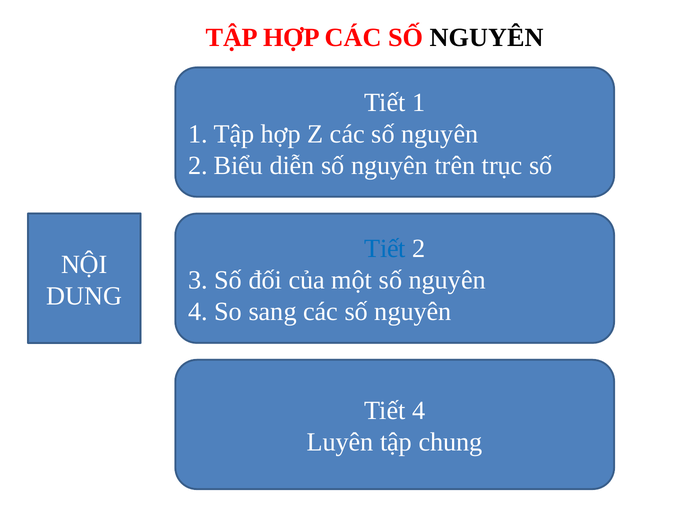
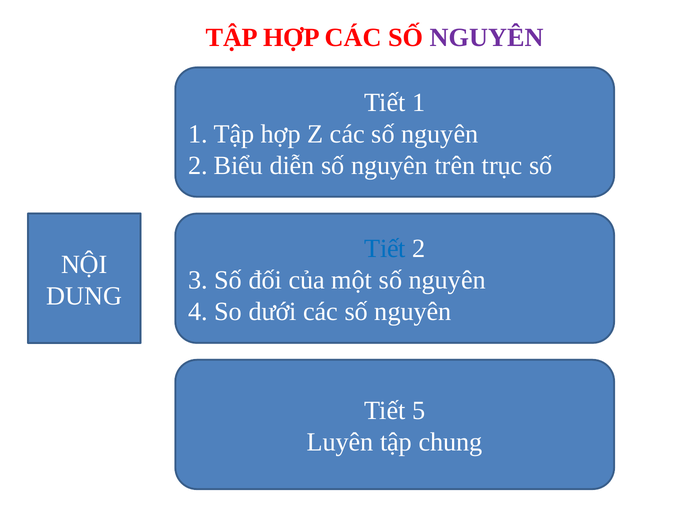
NGUYÊN colour: black -> purple (487, 38)
sang: sang -> dưới (273, 312)
Tiết 4: 4 -> 5 (419, 411)
